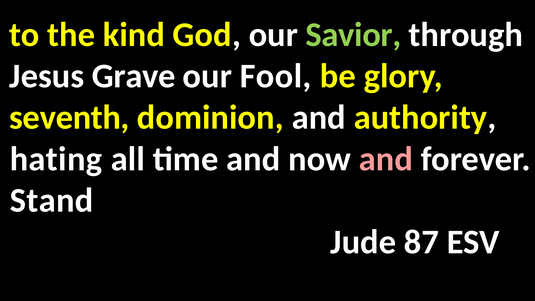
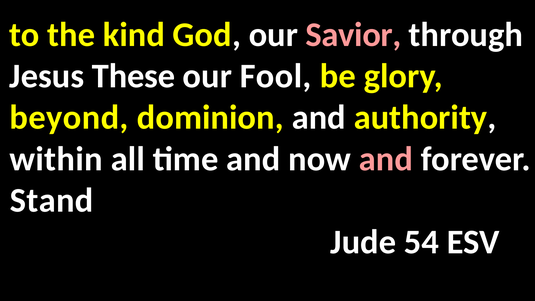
Savior colour: light green -> pink (353, 35)
Grave: Grave -> These (134, 76)
seventh: seventh -> beyond (69, 118)
hating: hating -> within (56, 159)
87: 87 -> 54 (421, 242)
